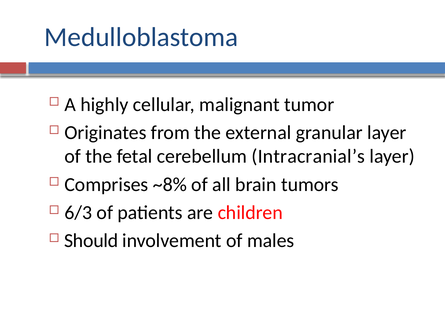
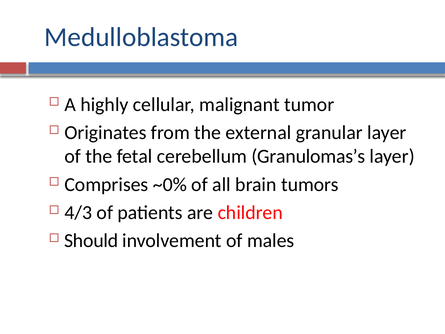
Intracranial’s: Intracranial’s -> Granulomas’s (308, 156)
~8%: ~8% -> ~0% (170, 184)
6/3: 6/3 -> 4/3 (78, 212)
